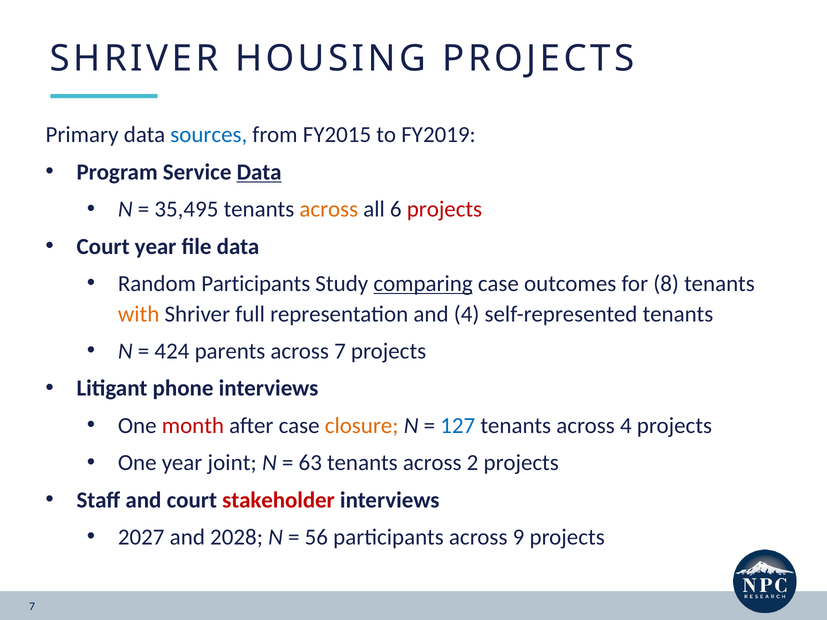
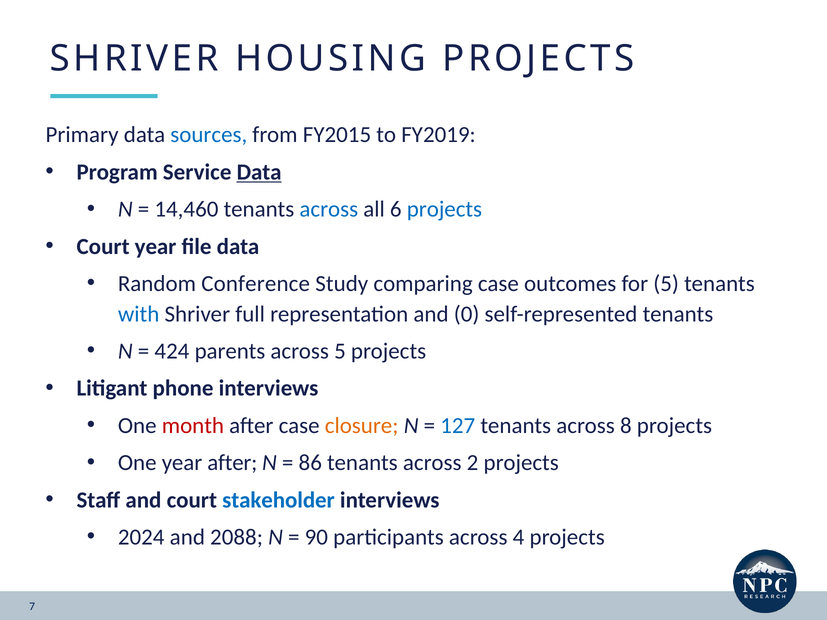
35,495: 35,495 -> 14,460 (186, 209)
across colour: orange -> blue (329, 209)
projects colour: red -> blue (444, 209)
Random Participants: Participants -> Conference (256, 284)
comparing underline: present -> none (423, 284)
for 8: 8 -> 5 (666, 284)
with colour: orange -> blue (139, 314)
and 4: 4 -> 0 (467, 314)
across 7: 7 -> 5 (340, 351)
across 4: 4 -> 8 (626, 426)
year joint: joint -> after (232, 463)
63: 63 -> 86 (310, 463)
stakeholder colour: red -> blue (278, 500)
2027: 2027 -> 2024 (141, 537)
2028: 2028 -> 2088 (237, 537)
56: 56 -> 90 (316, 537)
9: 9 -> 4 (519, 537)
